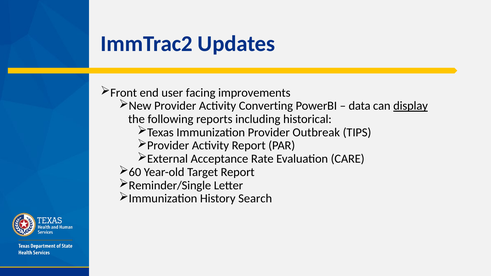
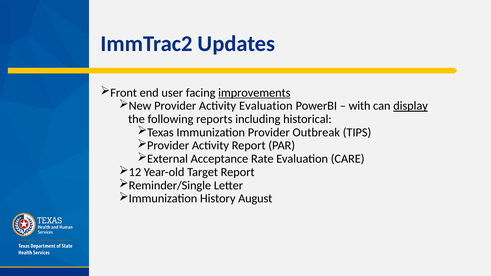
improvements underline: none -> present (254, 93)
Activity Converting: Converting -> Evaluation (266, 106)
data: data -> with (360, 106)
60: 60 -> 12 (135, 172)
Search: Search -> August (255, 199)
